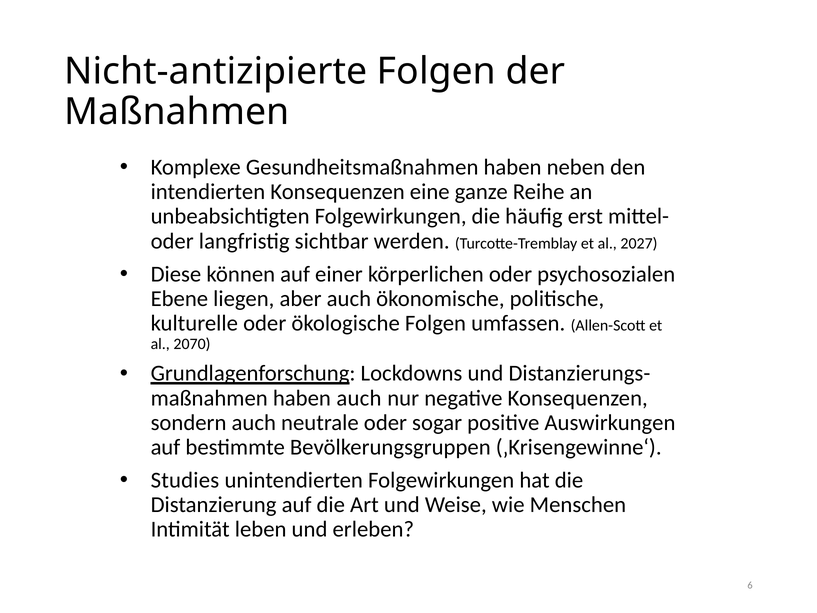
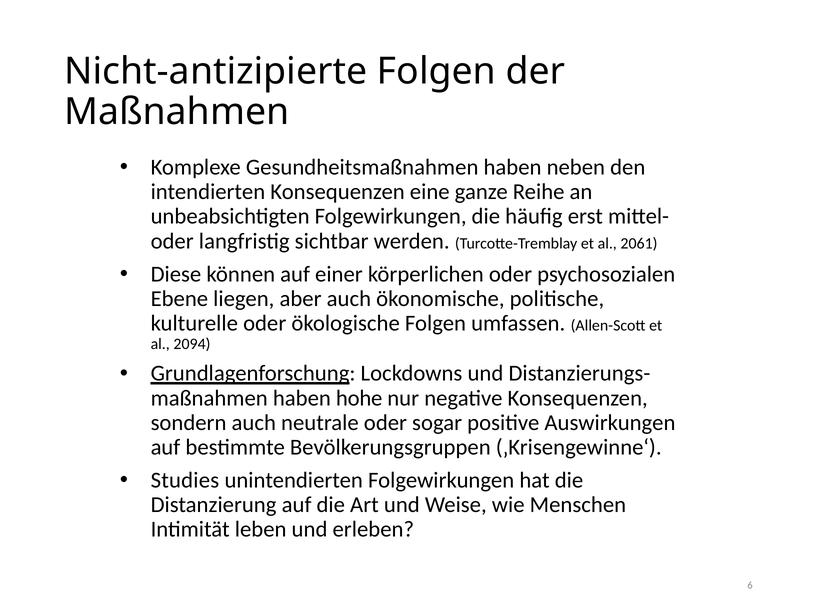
2027: 2027 -> 2061 (639, 243)
2070: 2070 -> 2094 (192, 344)
haben auch: auch -> hohe (359, 398)
